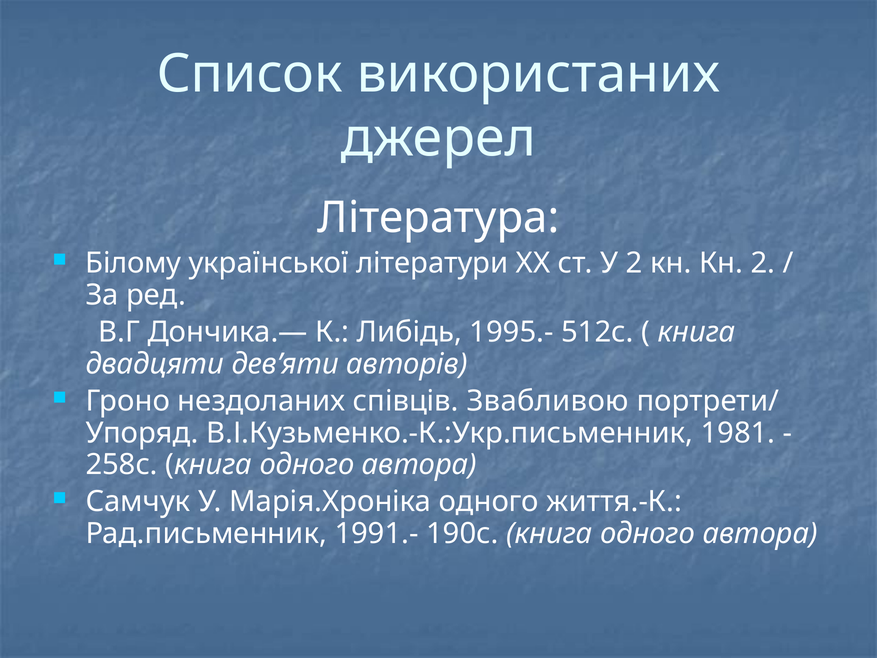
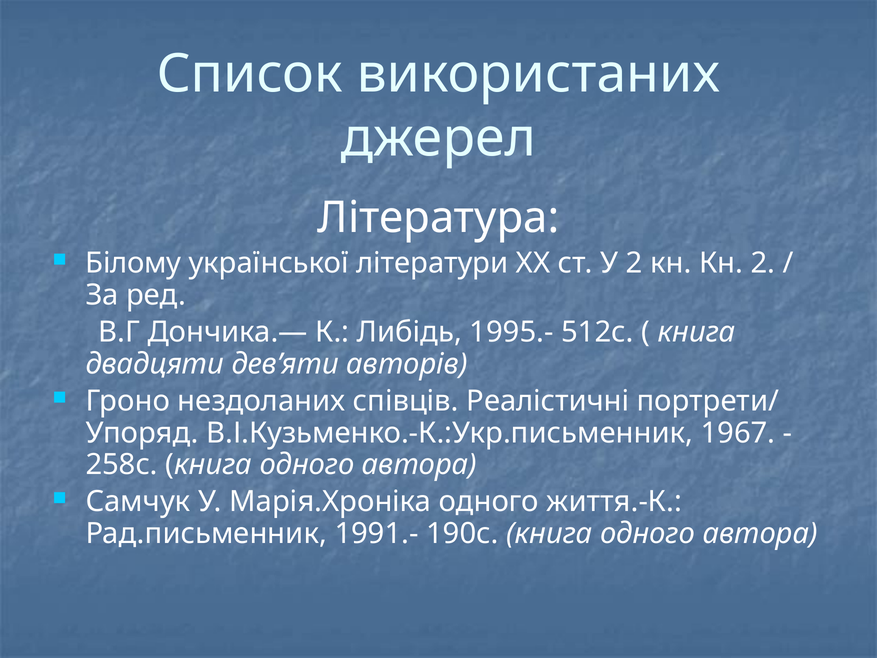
Звабливою: Звабливою -> Реалістичні (548, 401)
1981: 1981 -> 1967 (738, 433)
